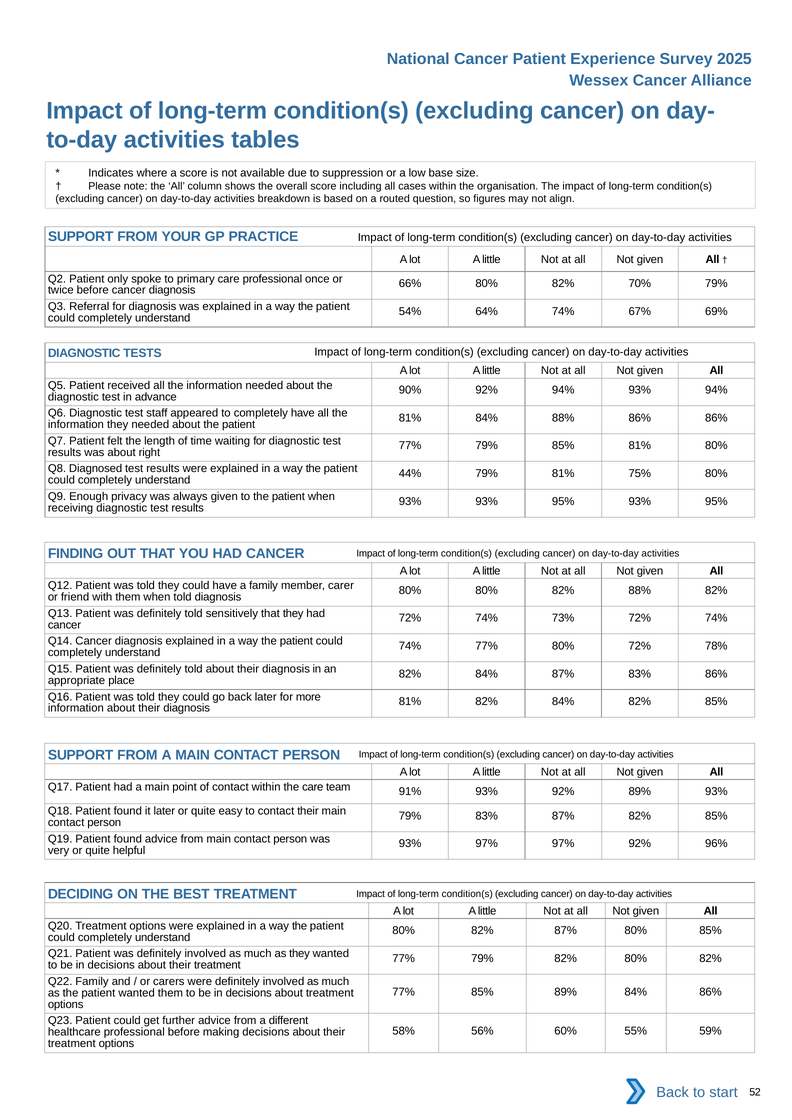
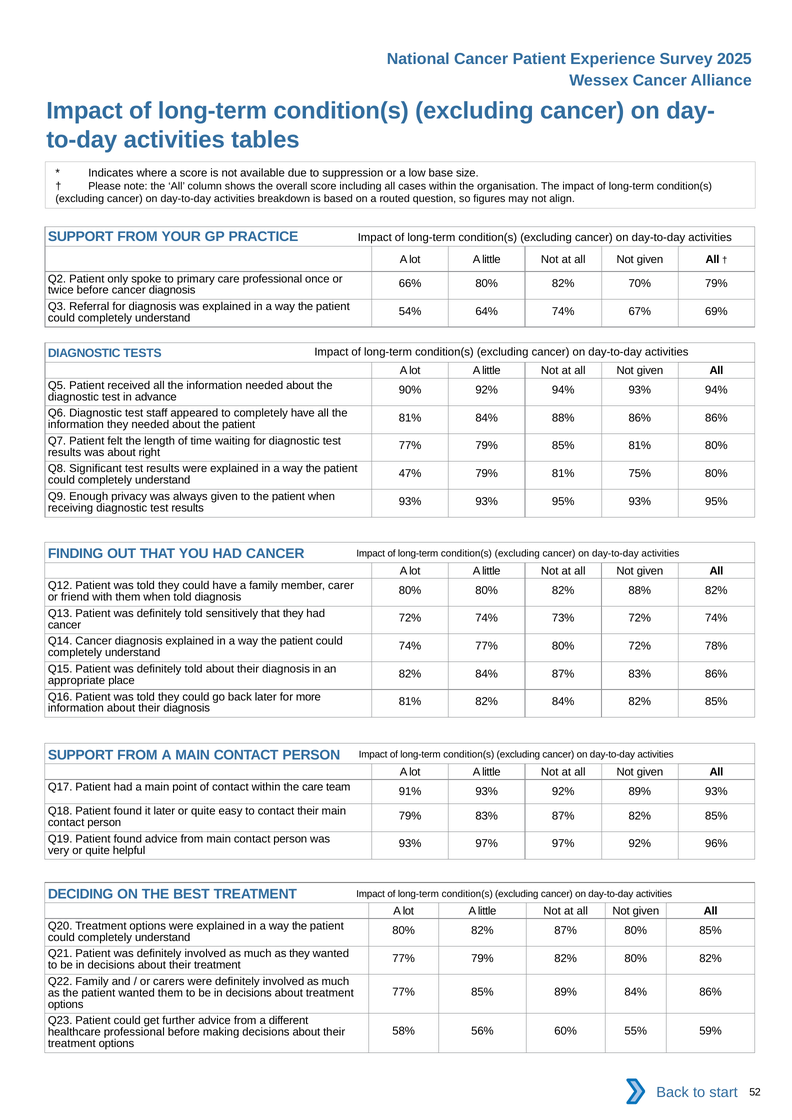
Diagnosed: Diagnosed -> Significant (96, 469)
44%: 44% -> 47% (410, 474)
